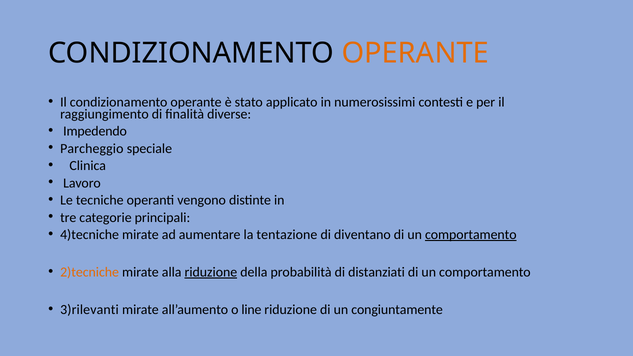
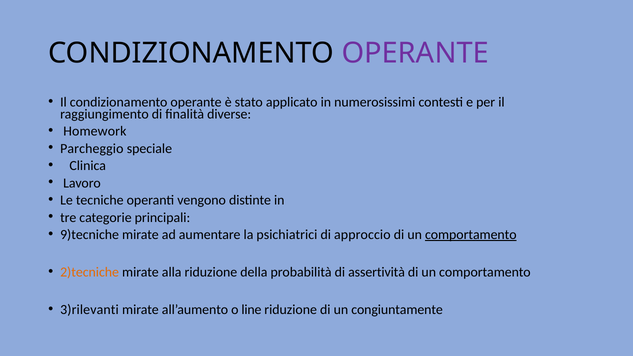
OPERANTE colour: orange -> purple (415, 53)
Impedendo: Impedendo -> Homework (95, 131)
4)tecniche: 4)tecniche -> 9)tecniche (90, 235)
tentazione: tentazione -> psichiatrici (287, 235)
diventano: diventano -> approccio (362, 235)
riduzione underline: present -> none (211, 272)
distanziati: distanziati -> assertività (377, 272)
